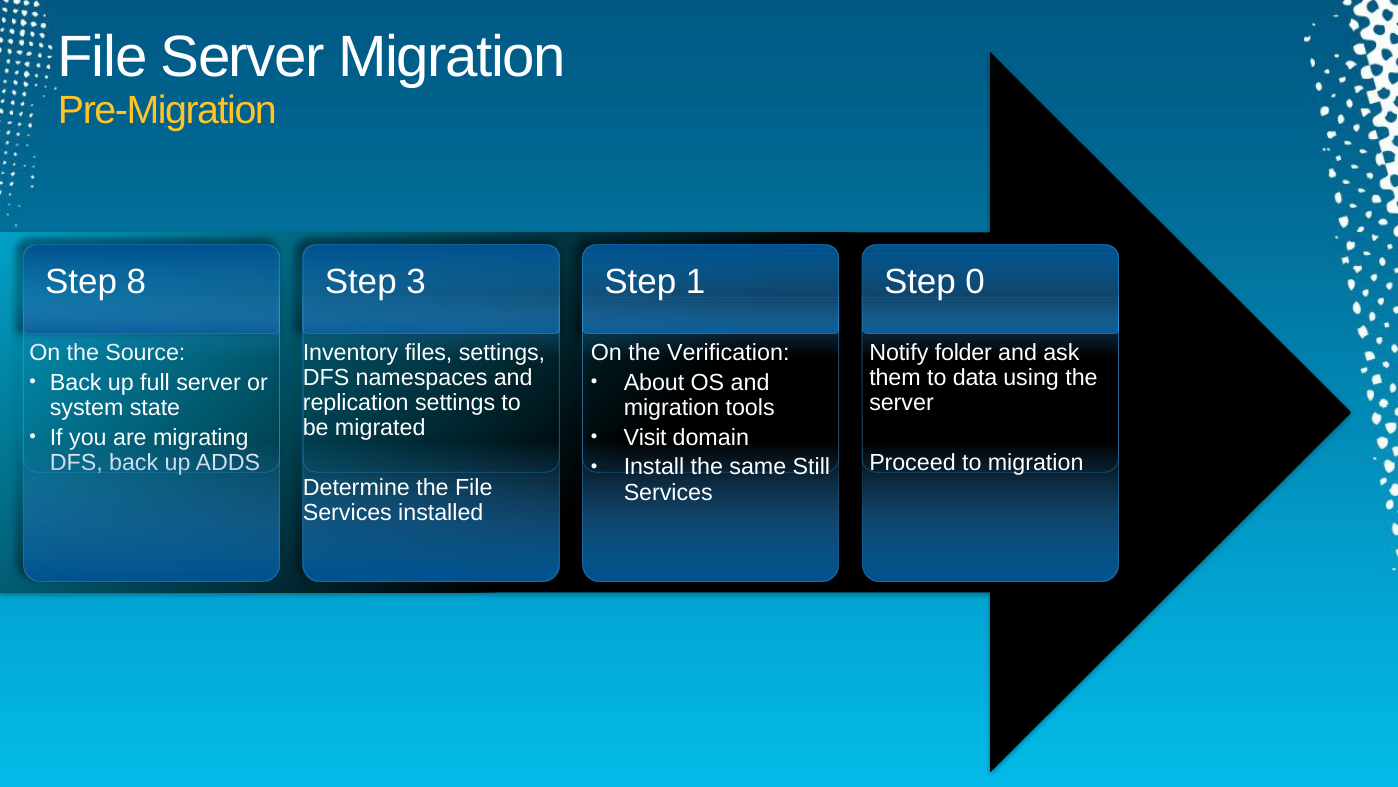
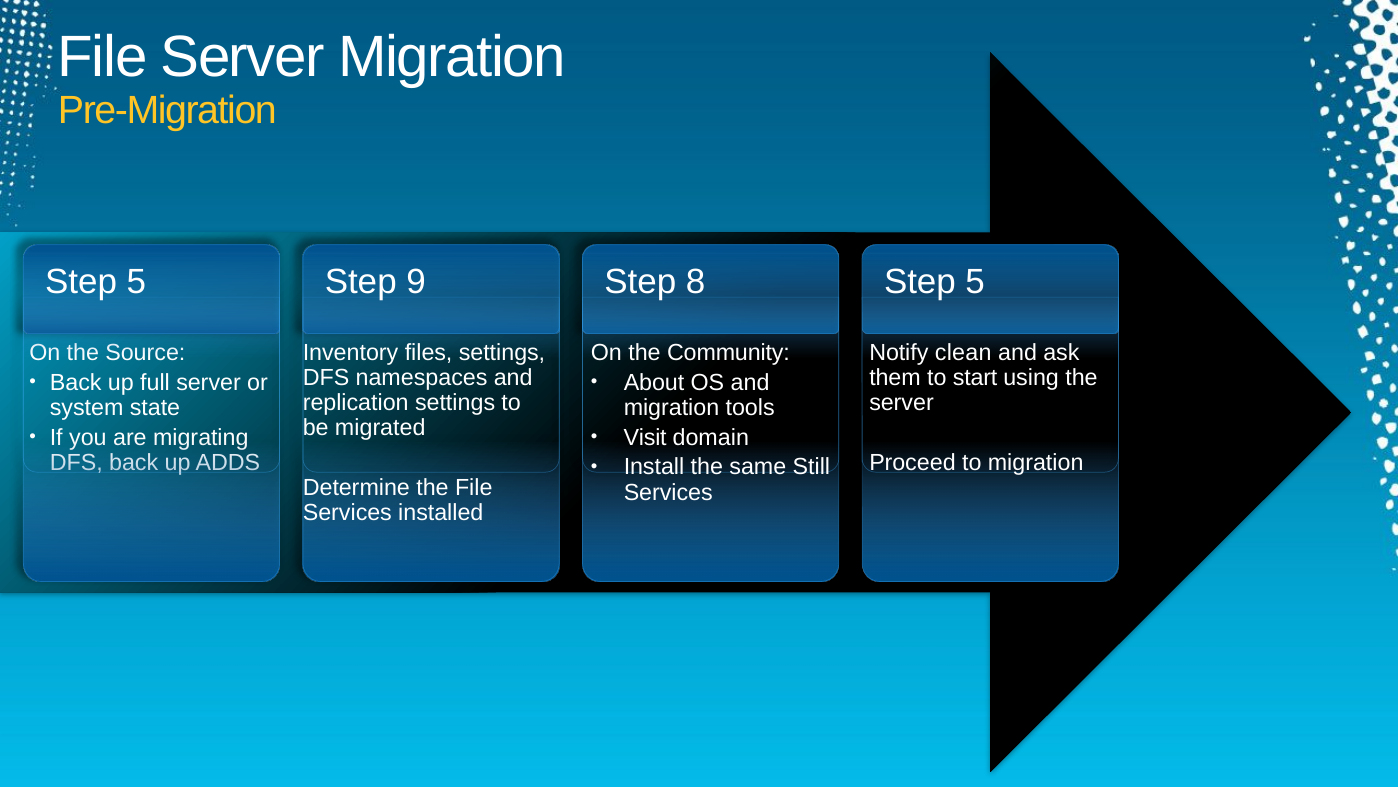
8: 8 -> 5 (136, 281)
3: 3 -> 9 (416, 281)
1: 1 -> 8 (696, 281)
0: 0 -> 5 (975, 281)
Verification: Verification -> Community (728, 352)
folder: folder -> clean (963, 352)
data: data -> start (975, 377)
